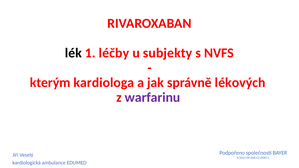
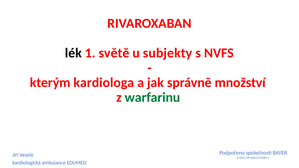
léčby: léčby -> světě (114, 53)
lékových: lékových -> množství (240, 83)
warfarinu colour: purple -> green (153, 97)
